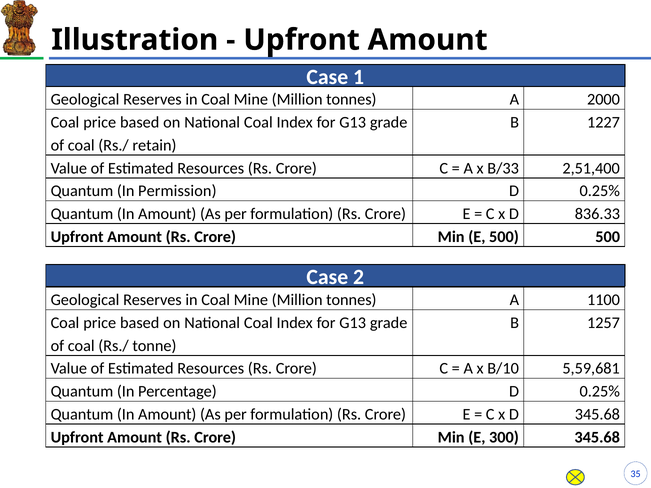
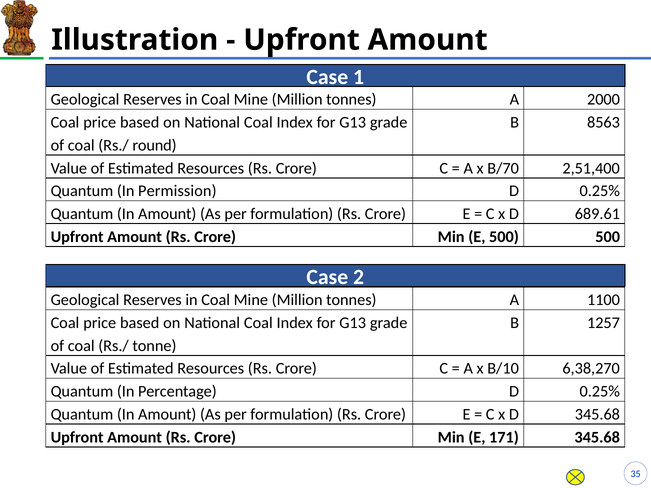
1227: 1227 -> 8563 (603, 123)
retain: retain -> round (155, 145)
B/33: B/33 -> B/70 (503, 168)
836.33: 836.33 -> 689.61 (597, 214)
5,59,681: 5,59,681 -> 6,38,270 (591, 369)
300: 300 -> 171 (504, 437)
